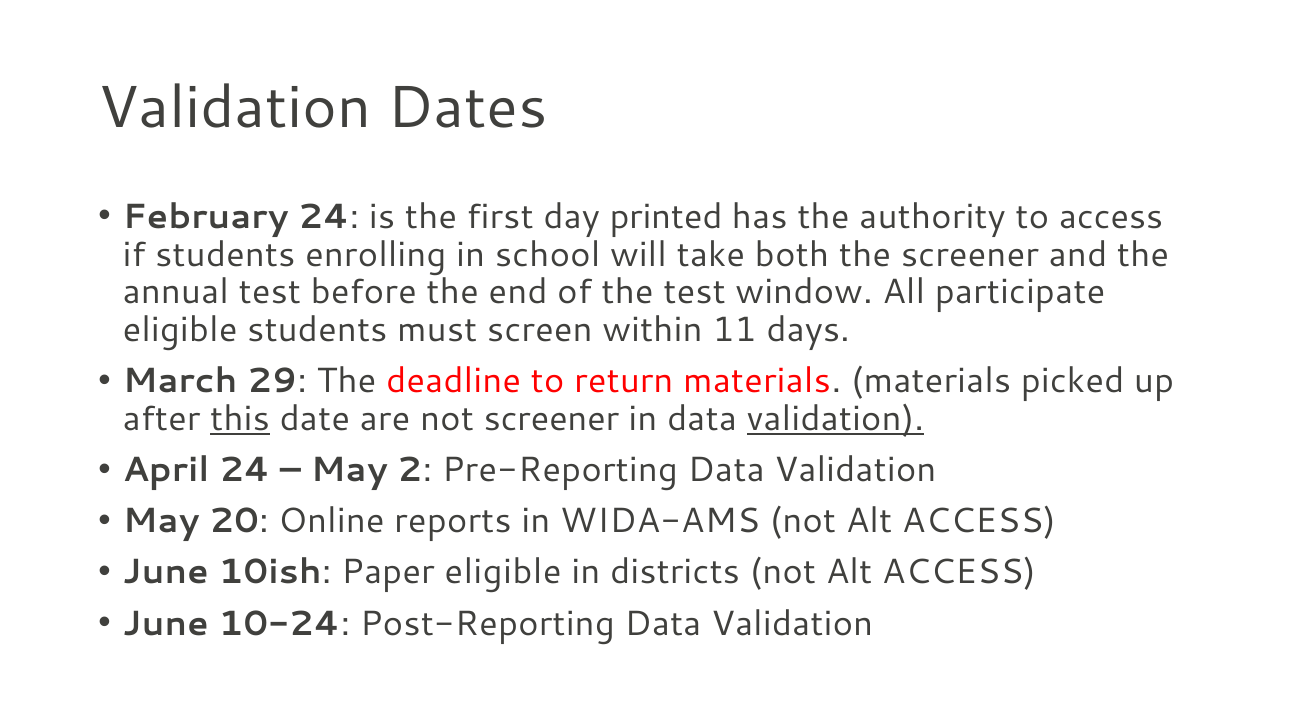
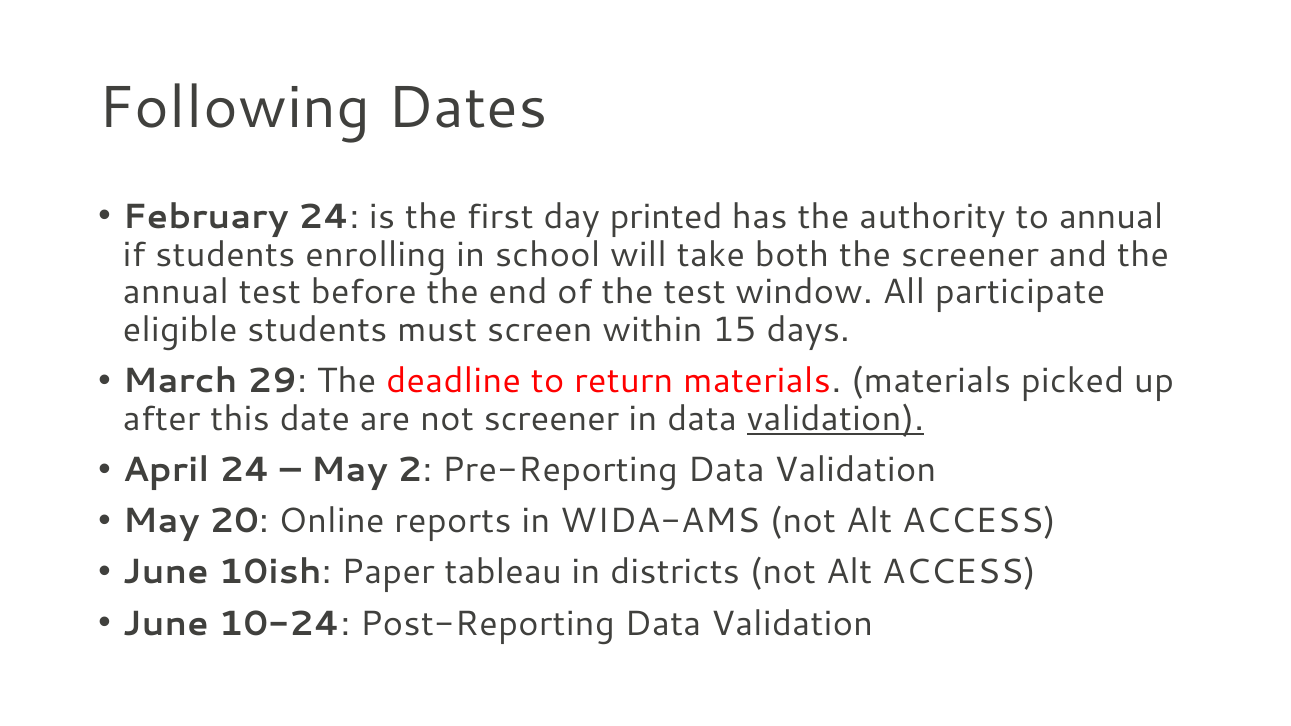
Validation: Validation -> Following (235, 108)
to access: access -> annual (1111, 217)
11: 11 -> 15 (734, 330)
this underline: present -> none (240, 419)
Paper eligible: eligible -> tableau (503, 573)
